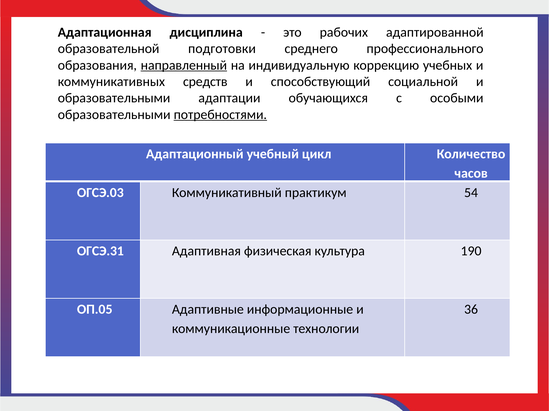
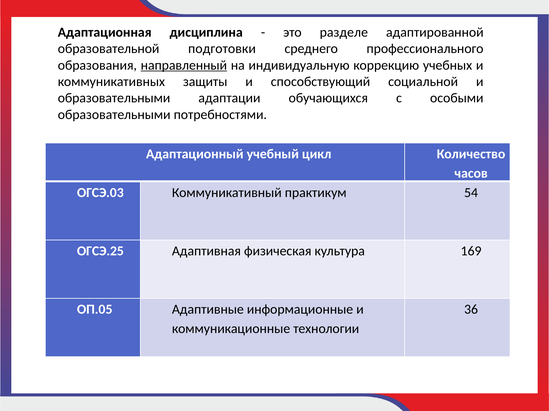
рабочих: рабочих -> разделе (344, 32)
средств: средств -> защиты (205, 82)
потребностями underline: present -> none (220, 115)
ОГСЭ.31: ОГСЭ.31 -> ОГСЭ.25 (100, 251)
190: 190 -> 169 (471, 251)
